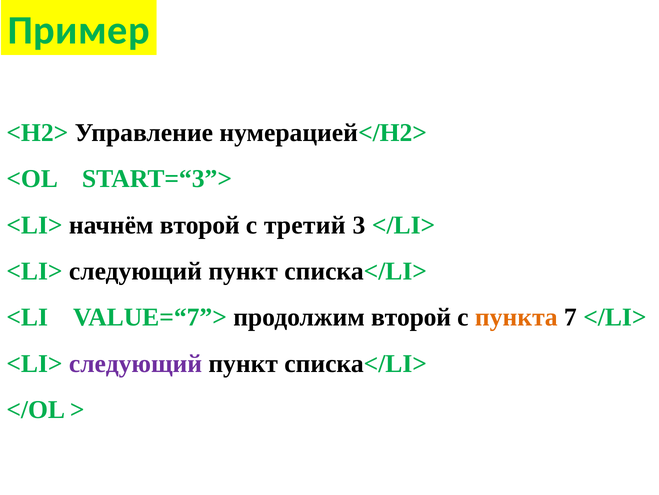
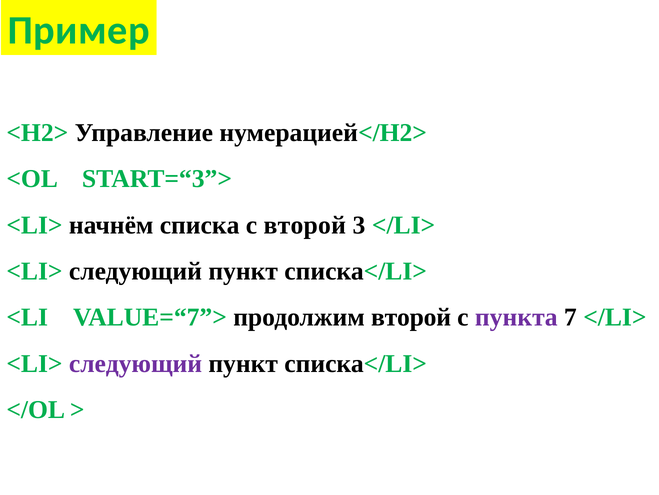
начнём второй: второй -> списка (200, 225)
с третий: третий -> второй (305, 225)
пункта colour: orange -> purple (516, 317)
